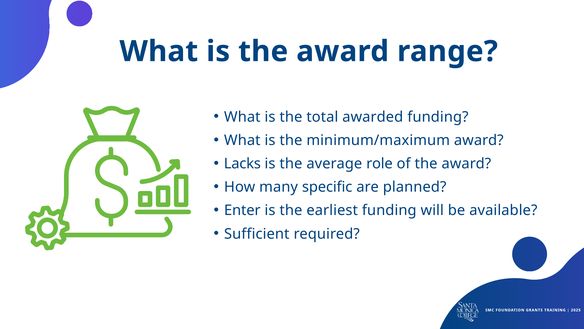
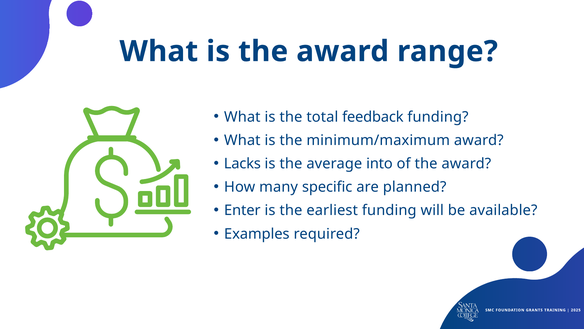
awarded: awarded -> feedback (373, 117)
role: role -> into (379, 163)
Sufficient: Sufficient -> Examples (257, 234)
